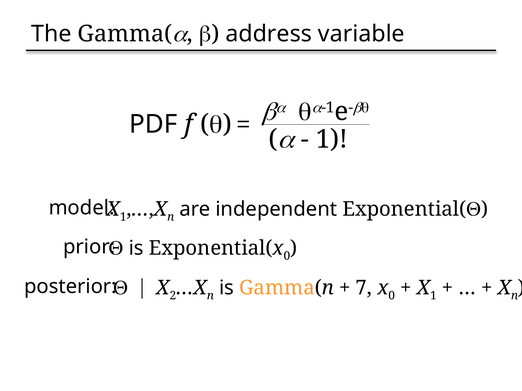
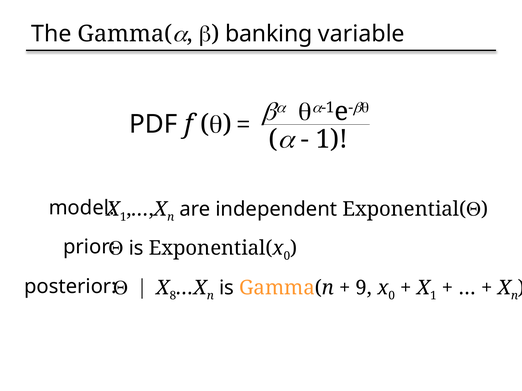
address: address -> banking (269, 34)
2: 2 -> 8 (173, 296)
7: 7 -> 9 (364, 288)
